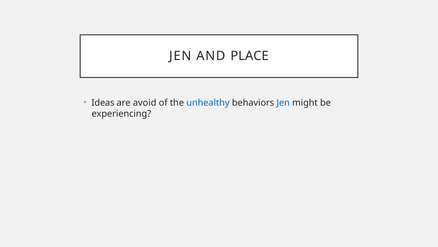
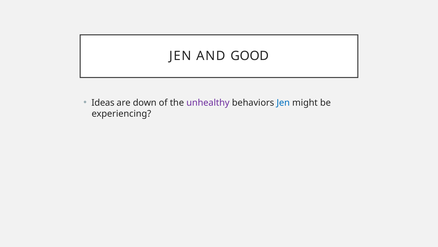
PLACE: PLACE -> GOOD (250, 56)
avoid: avoid -> down (145, 103)
unhealthy colour: blue -> purple (208, 103)
